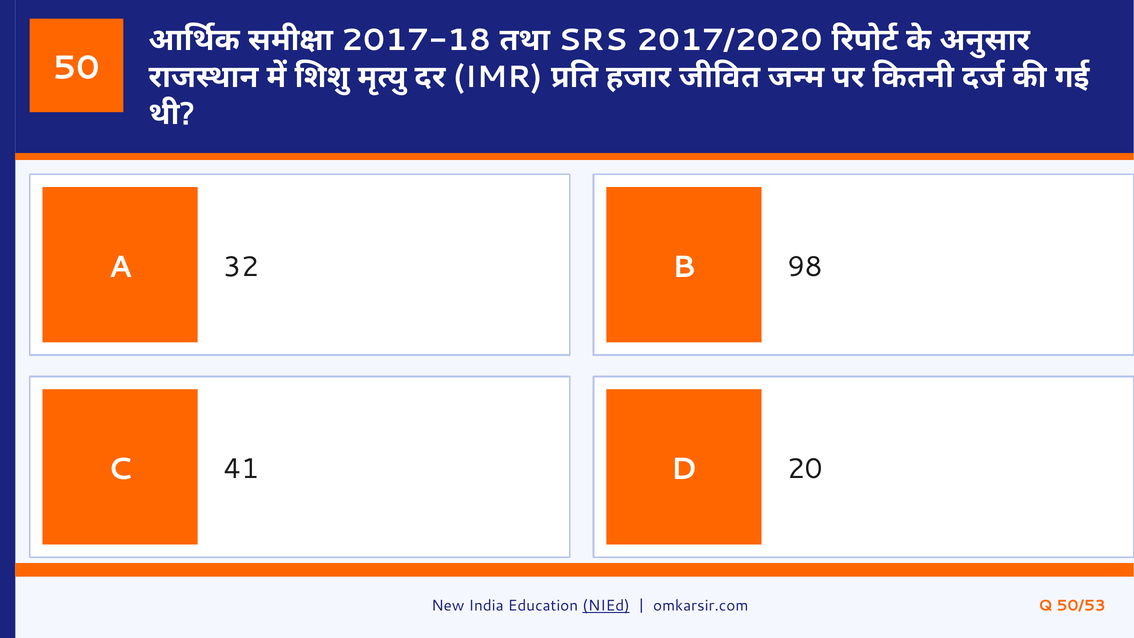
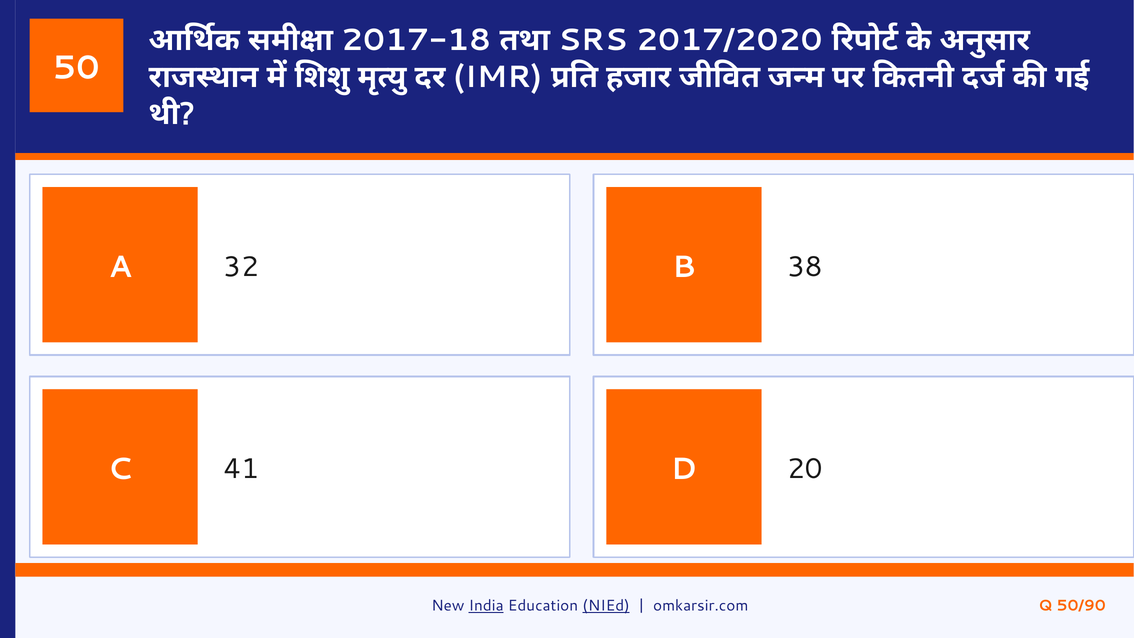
98: 98 -> 38 (805, 267)
India underline: none -> present (486, 606)
50/53: 50/53 -> 50/90 (1081, 606)
